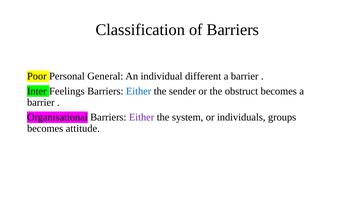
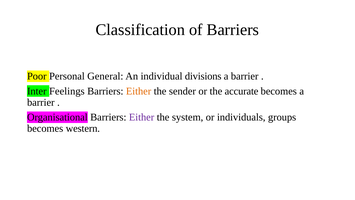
different: different -> divisions (203, 76)
Either colour: blue -> orange (139, 91)
obstruct: obstruct -> accurate (242, 91)
attitude: attitude -> western (83, 128)
